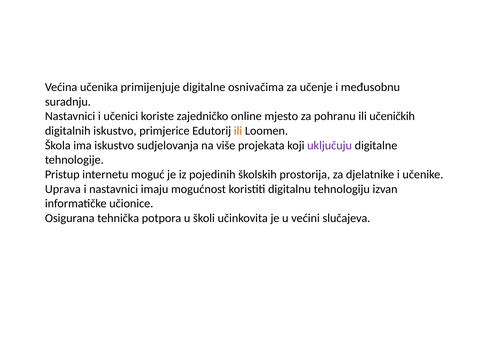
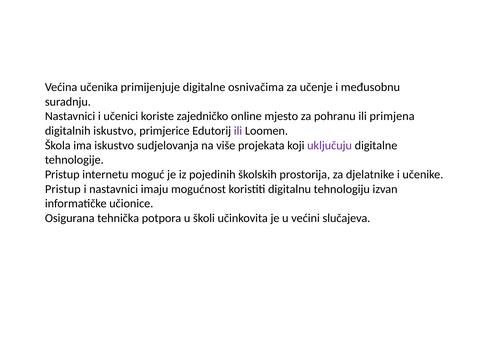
učeničkih: učeničkih -> primjena (392, 116)
ili colour: orange -> purple (238, 131)
Uprava: Uprava -> Pristup (63, 189)
